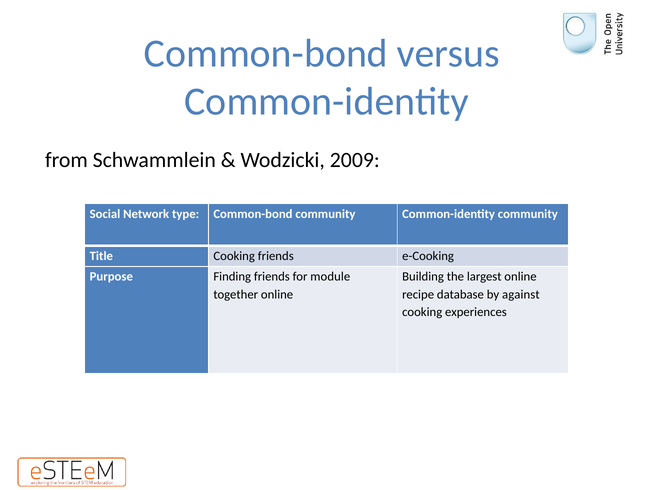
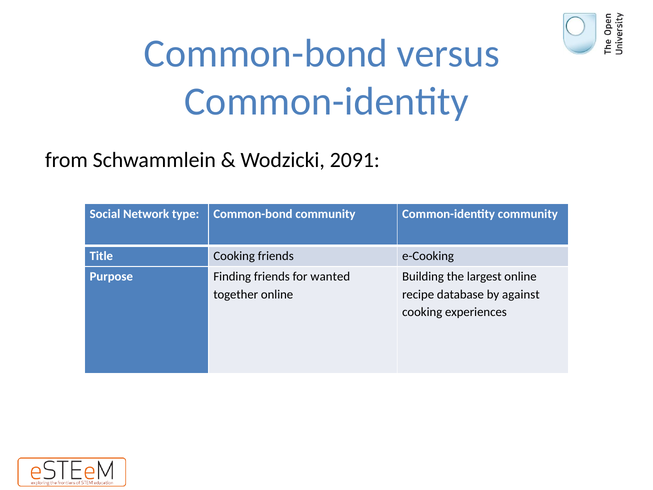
2009: 2009 -> 2091 (355, 160)
module: module -> wanted (330, 276)
